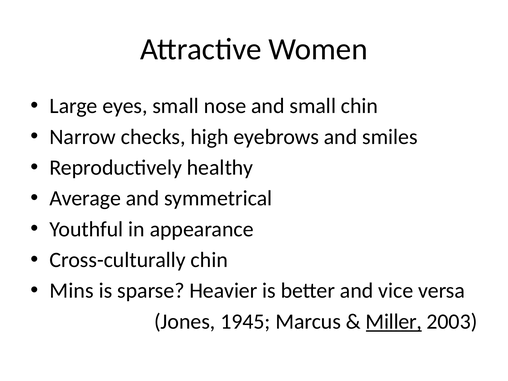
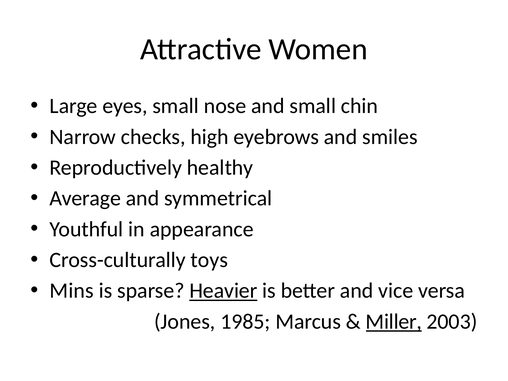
Cross-culturally chin: chin -> toys (209, 260)
Heavier underline: none -> present (223, 291)
1945: 1945 -> 1985 (245, 322)
